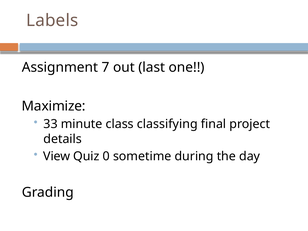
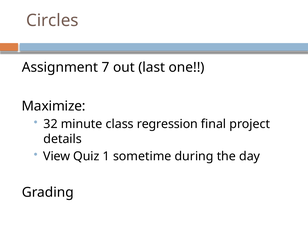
Labels: Labels -> Circles (52, 20)
33: 33 -> 32 (51, 124)
classifying: classifying -> regression (167, 124)
0: 0 -> 1 (106, 156)
